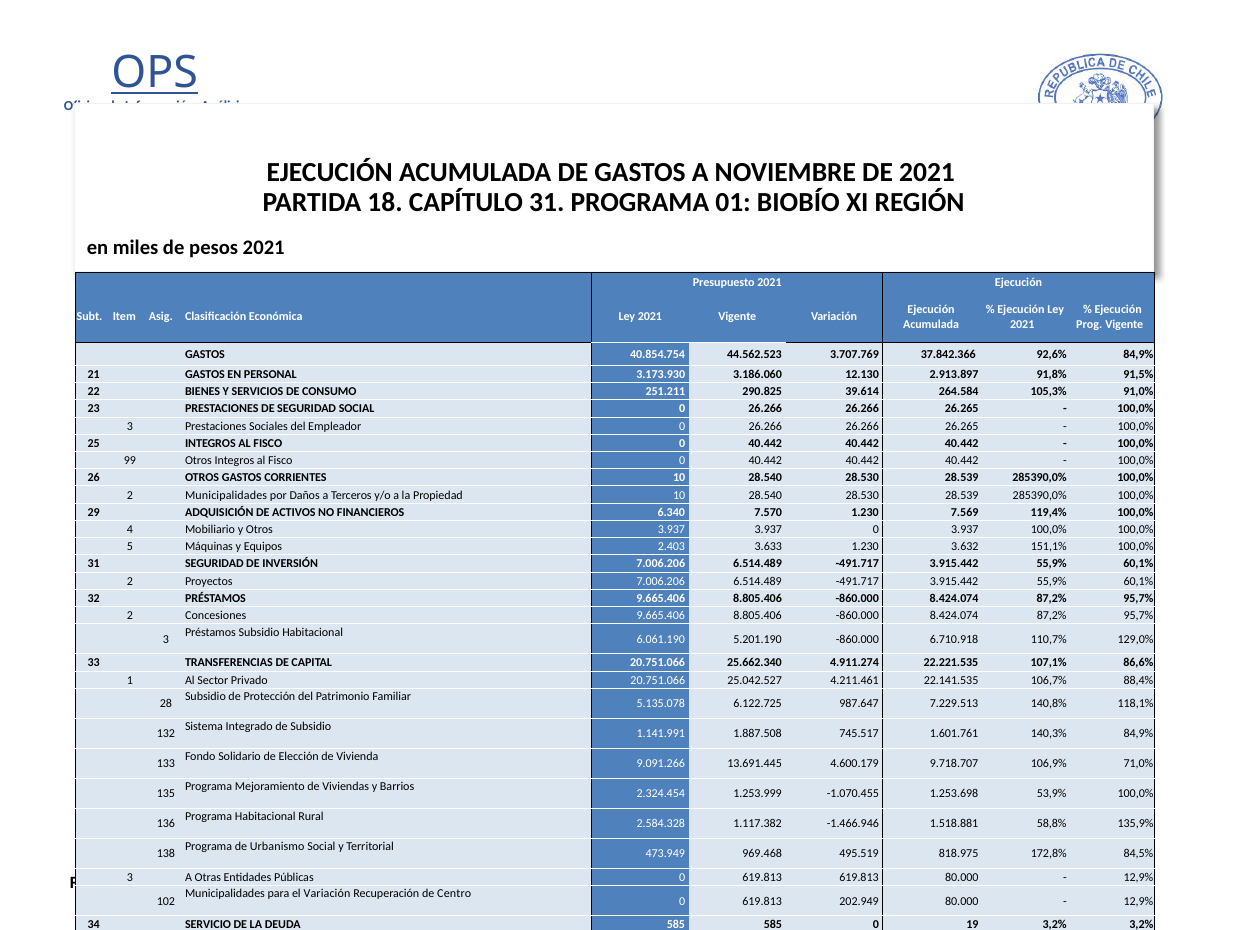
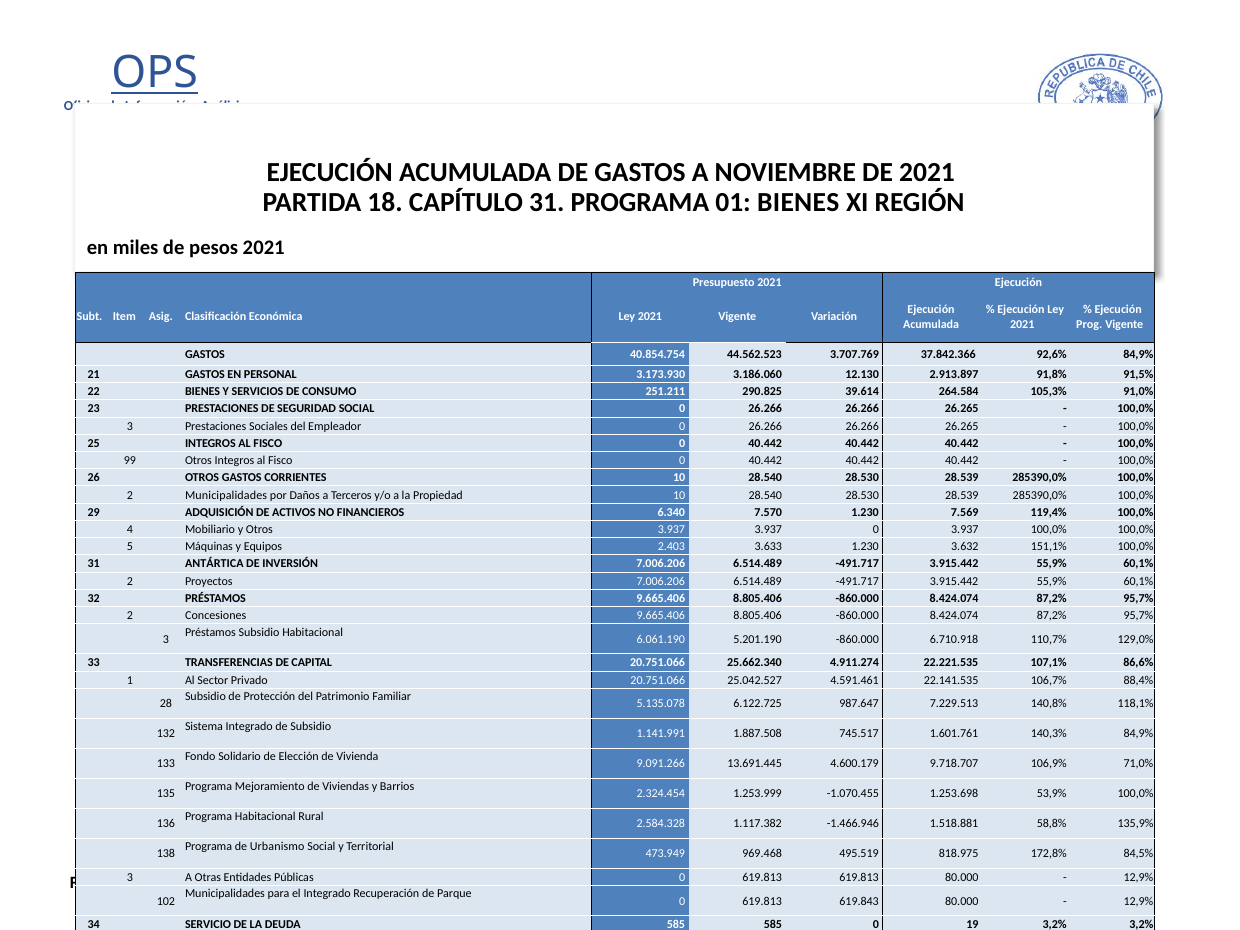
01 BIOBÍO: BIOBÍO -> BIENES (798, 202)
31 SEGURIDAD: SEGURIDAD -> ANTÁRTICA (214, 564)
4.211.461: 4.211.461 -> 4.591.461 (855, 680)
el Variación: Variación -> Integrado (327, 894)
Centro: Centro -> Parque (454, 894)
202.949: 202.949 -> 619.843 (859, 901)
